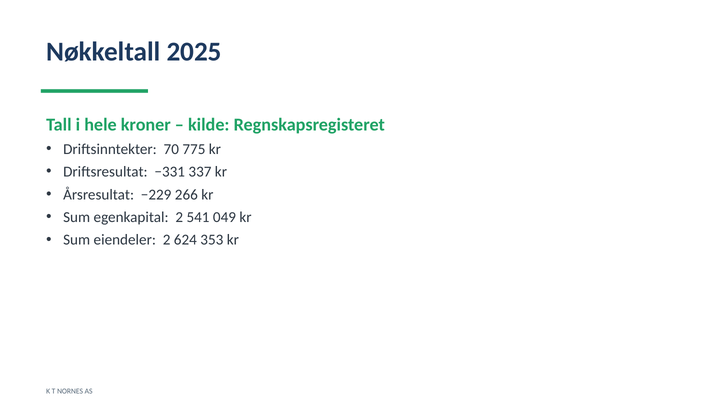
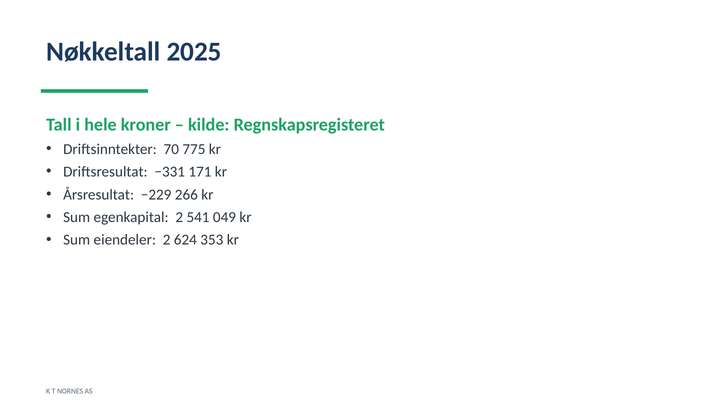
337: 337 -> 171 (200, 172)
